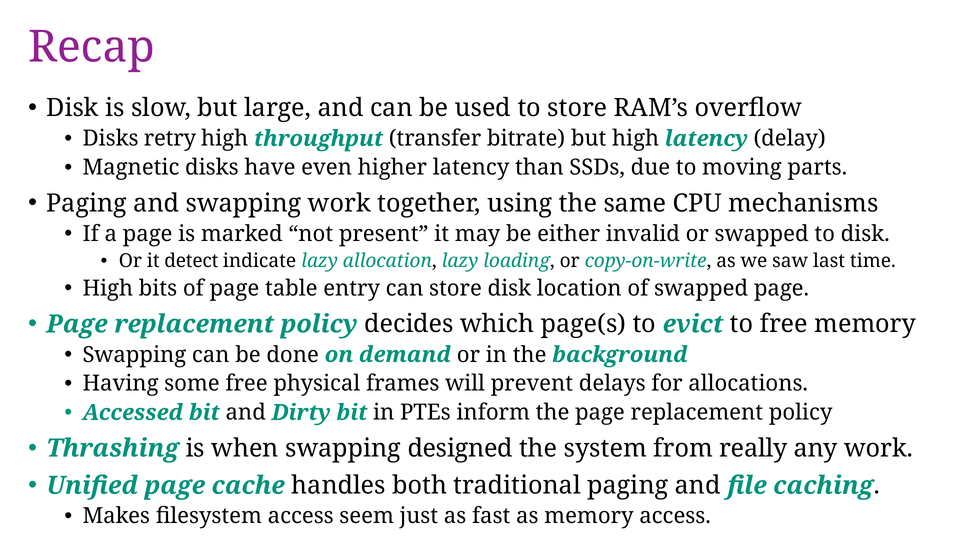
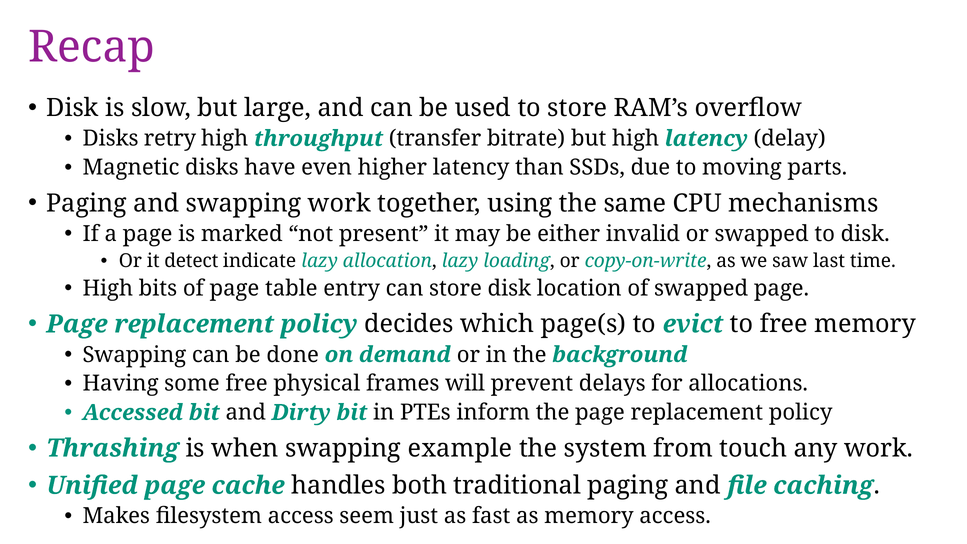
designed: designed -> example (460, 448)
really: really -> touch (753, 448)
